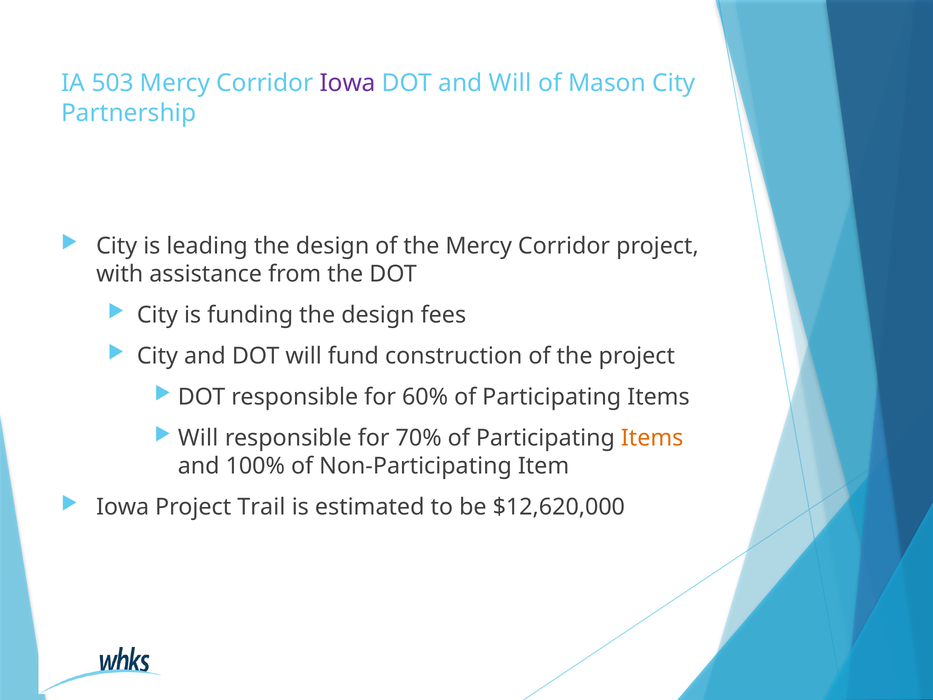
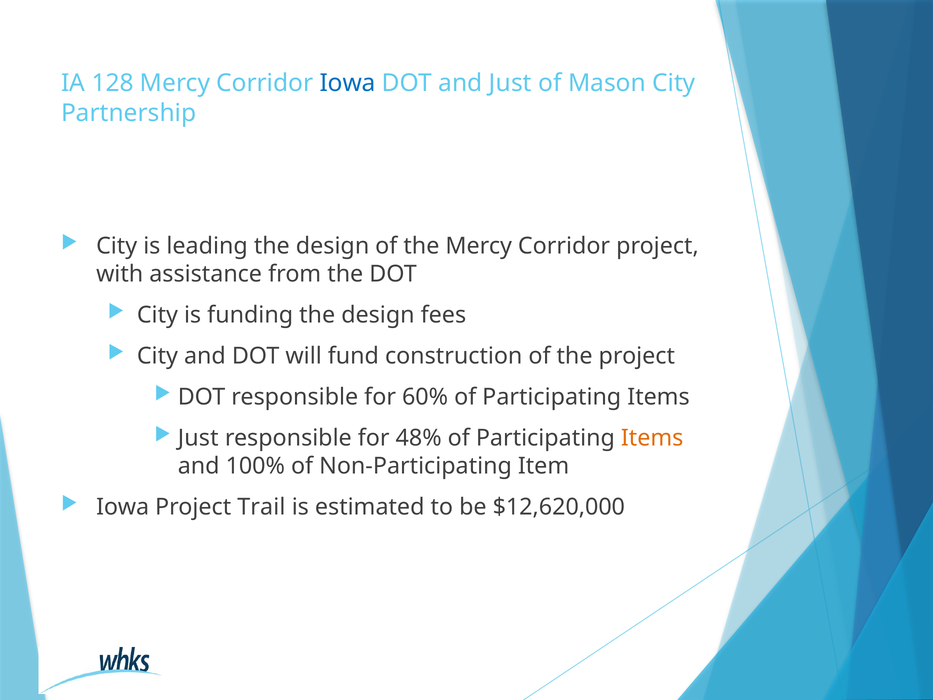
503: 503 -> 128 (113, 83)
Iowa colour: purple -> blue (348, 83)
and Will: Will -> Just (510, 83)
Will: Will -> Just (198, 438)
70%: 70% -> 48% (419, 438)
